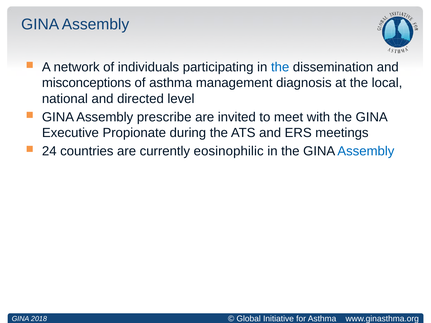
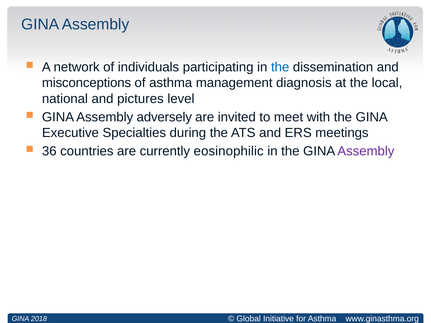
directed: directed -> pictures (140, 99)
prescribe: prescribe -> adversely (164, 117)
Propionate: Propionate -> Specialties (134, 133)
24: 24 -> 36 (49, 151)
Assembly colour: blue -> purple (366, 151)
